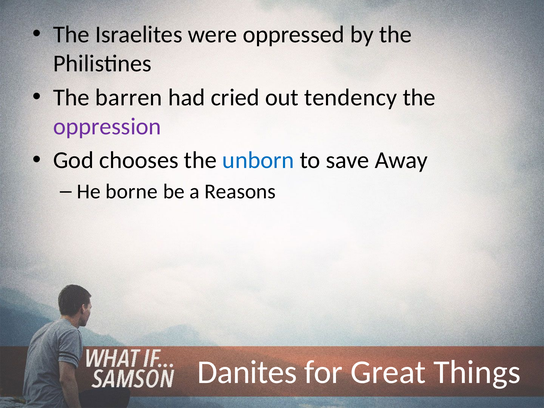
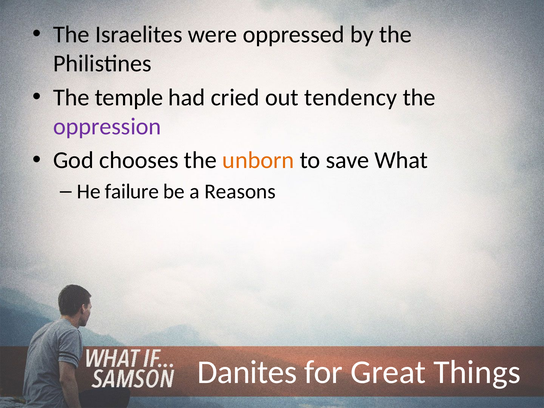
barren: barren -> temple (129, 97)
unborn colour: blue -> orange (258, 160)
Away: Away -> What (401, 160)
borne: borne -> failure (132, 192)
